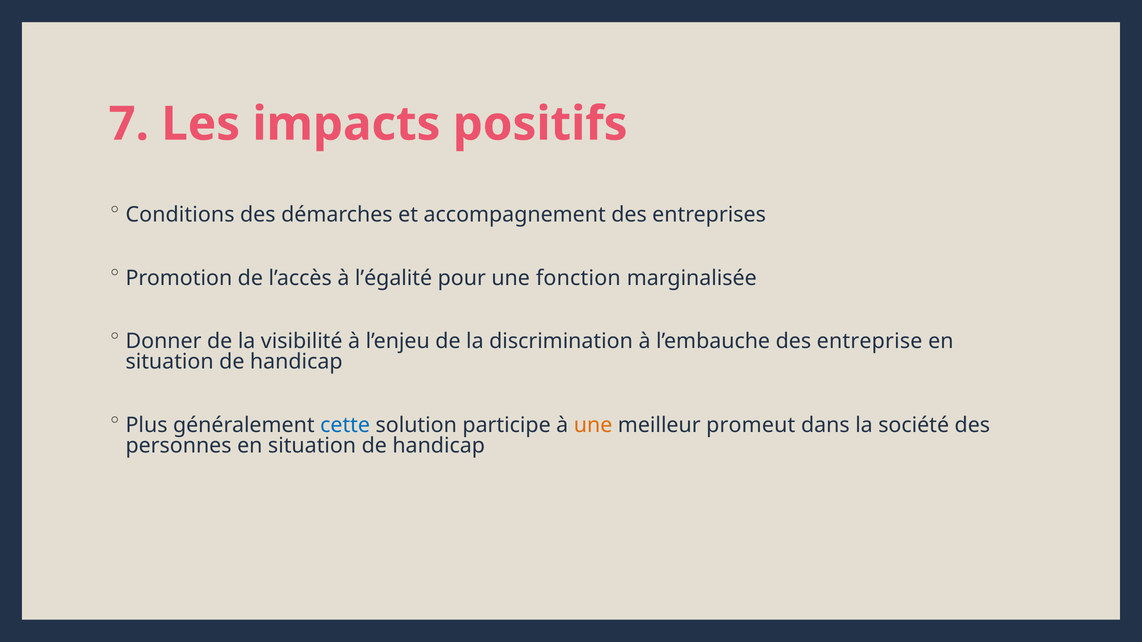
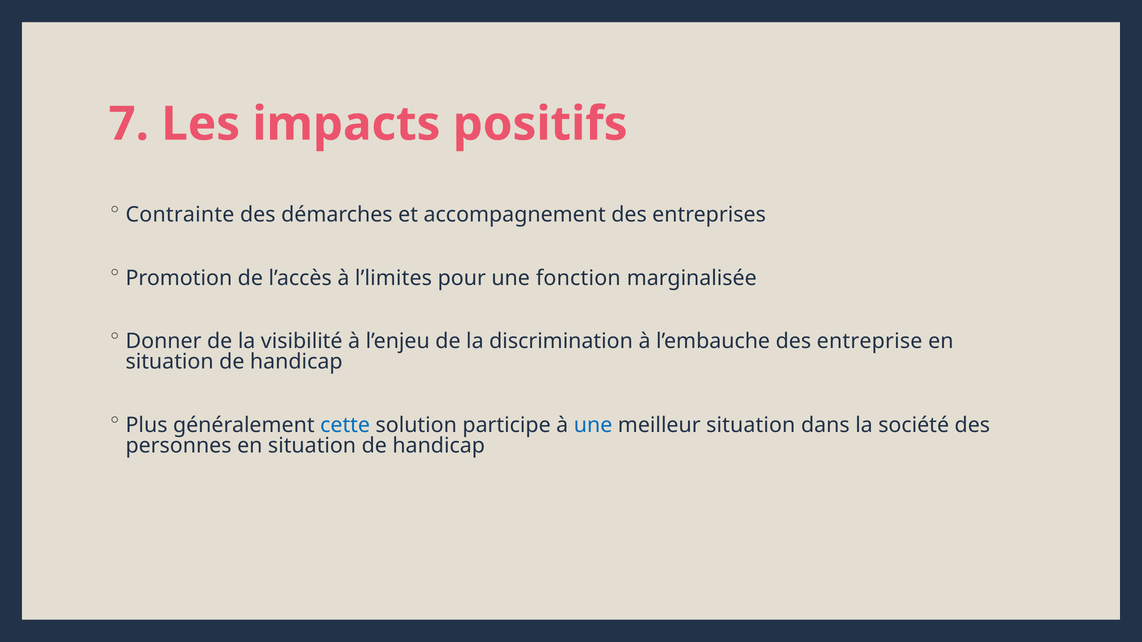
Conditions: Conditions -> Contrainte (180, 215)
l’égalité: l’égalité -> l’limites (393, 278)
une colour: orange -> blue (593, 426)
meilleur promeut: promeut -> situation (751, 426)
